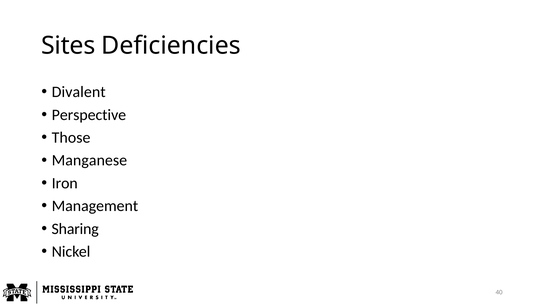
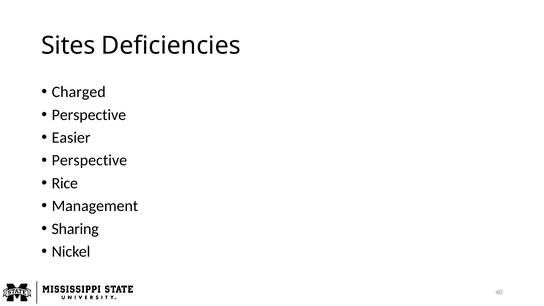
Divalent: Divalent -> Charged (79, 92)
Those: Those -> Easier (71, 138)
Manganese: Manganese -> Perspective (89, 160)
Iron: Iron -> Rice (65, 183)
